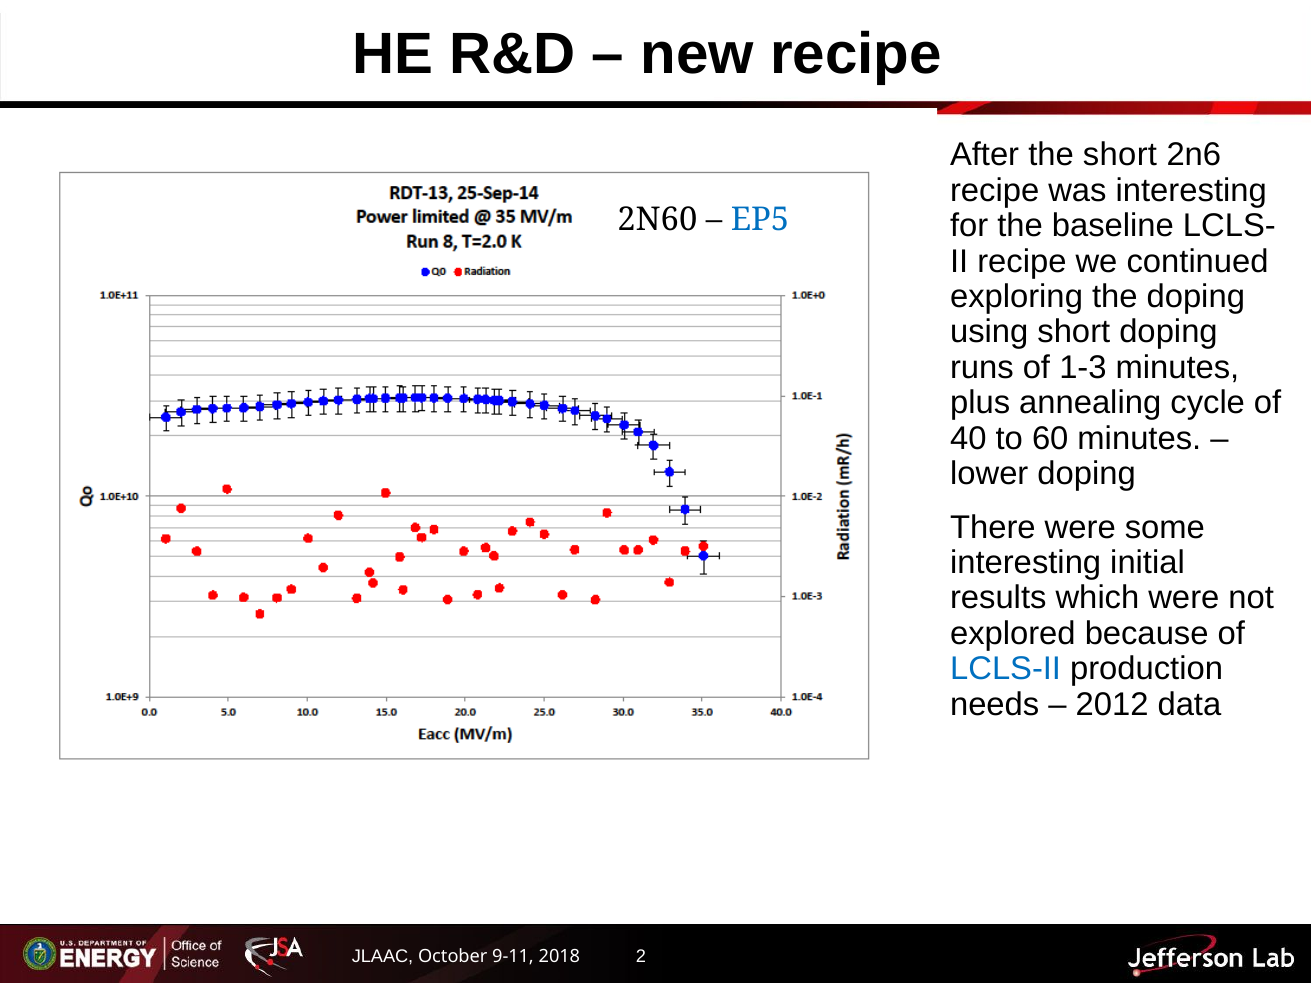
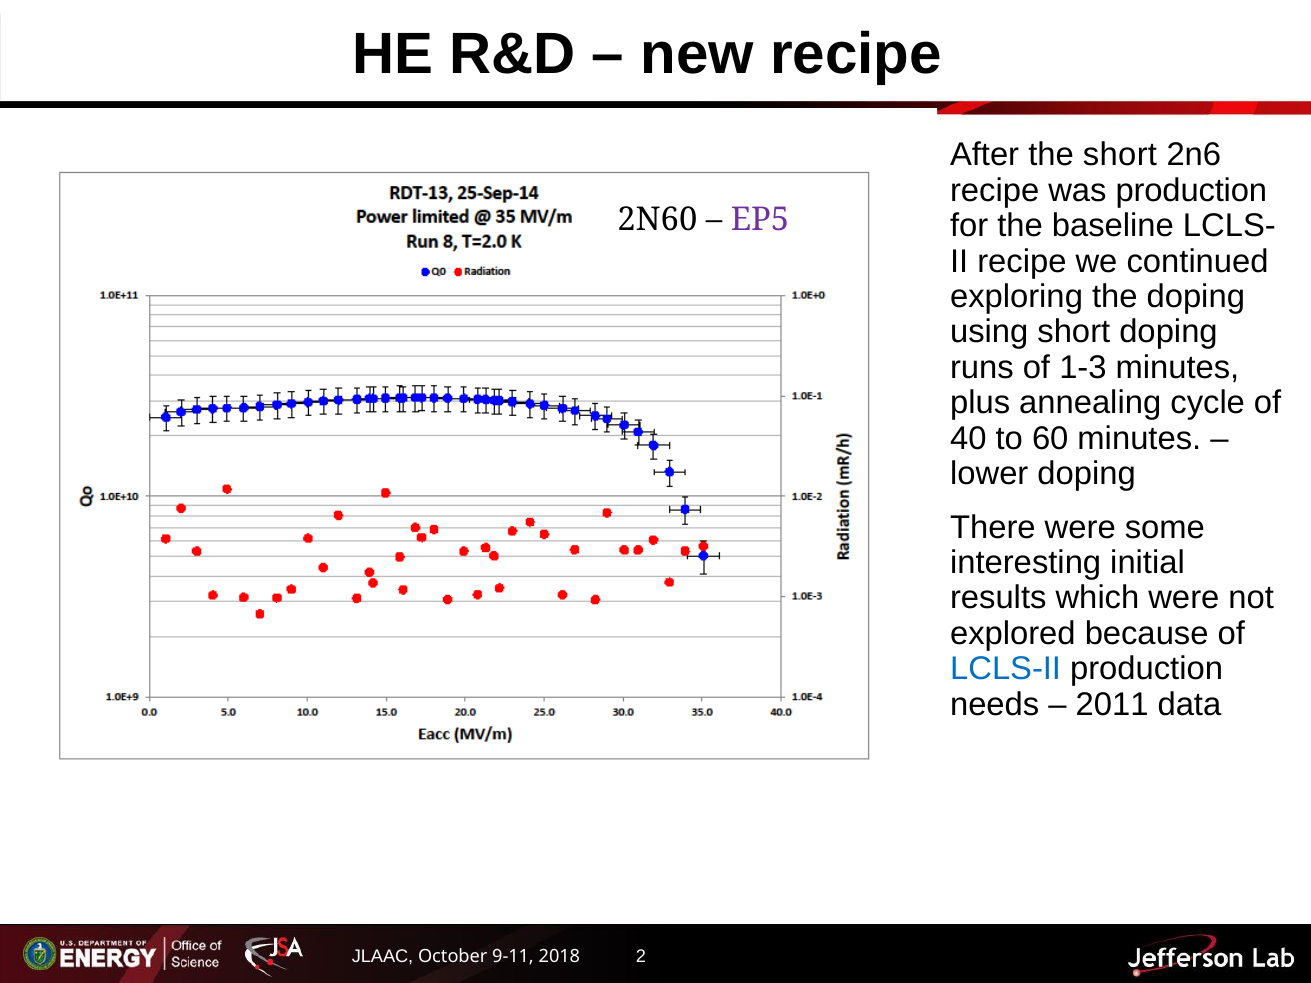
was interesting: interesting -> production (1191, 191)
EP5 colour: blue -> purple (760, 220)
2012: 2012 -> 2011 (1112, 705)
